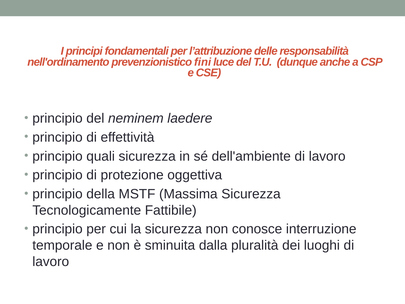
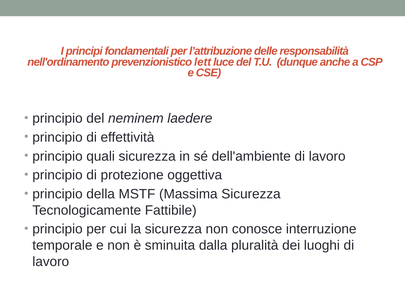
fini: fini -> lett (203, 62)
